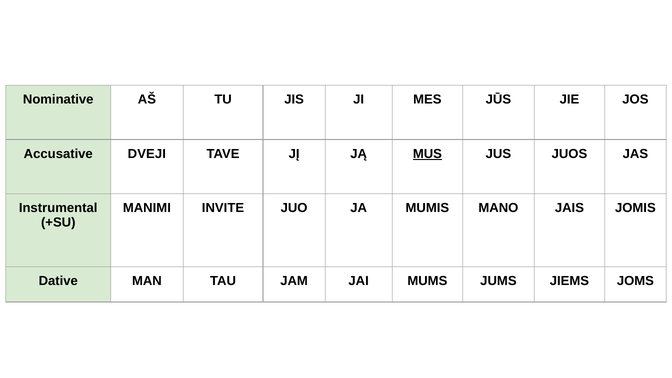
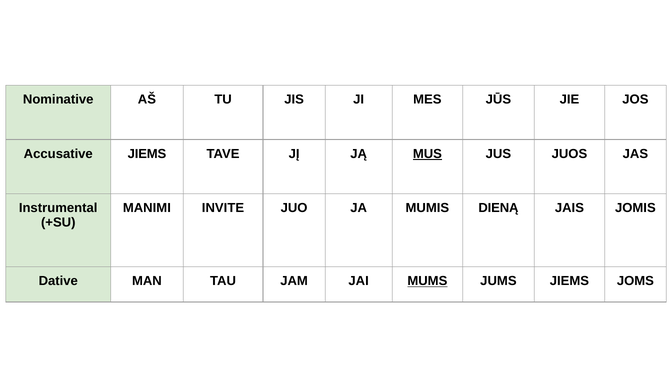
Accusative DVEJI: DVEJI -> JIEMS (147, 154)
MANO: MANO -> DIENĄ (498, 208)
MUMS underline: none -> present (427, 281)
